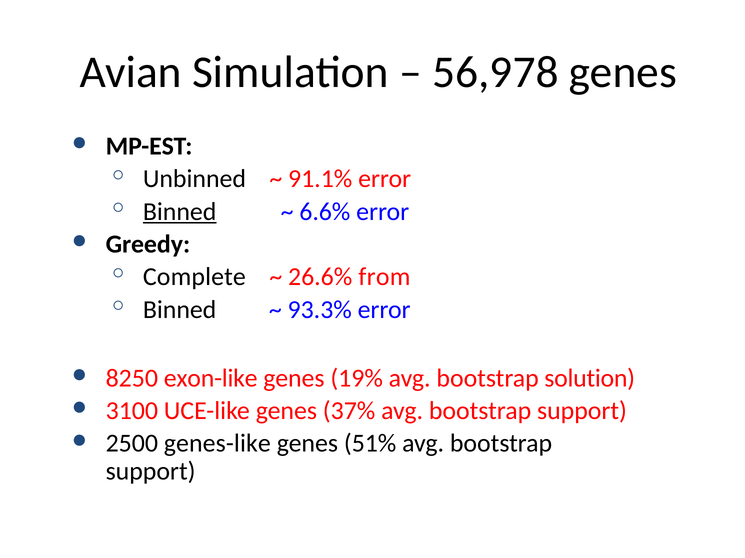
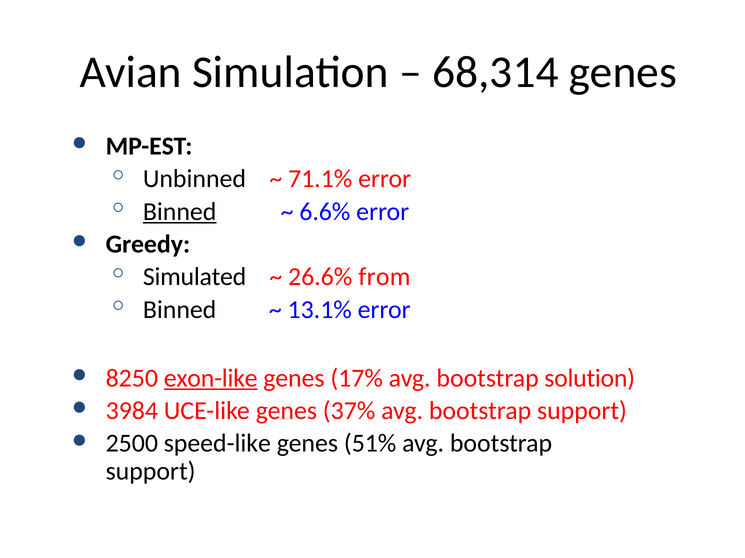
56,978: 56,978 -> 68,314 (495, 72)
91.1%: 91.1% -> 71.1% (320, 179)
Complete: Complete -> Simulated (195, 277)
93.3%: 93.3% -> 13.1% (320, 310)
exon-like underline: none -> present (211, 379)
19%: 19% -> 17% (357, 379)
3100: 3100 -> 3984 (132, 411)
genes-like: genes-like -> speed-like (217, 444)
